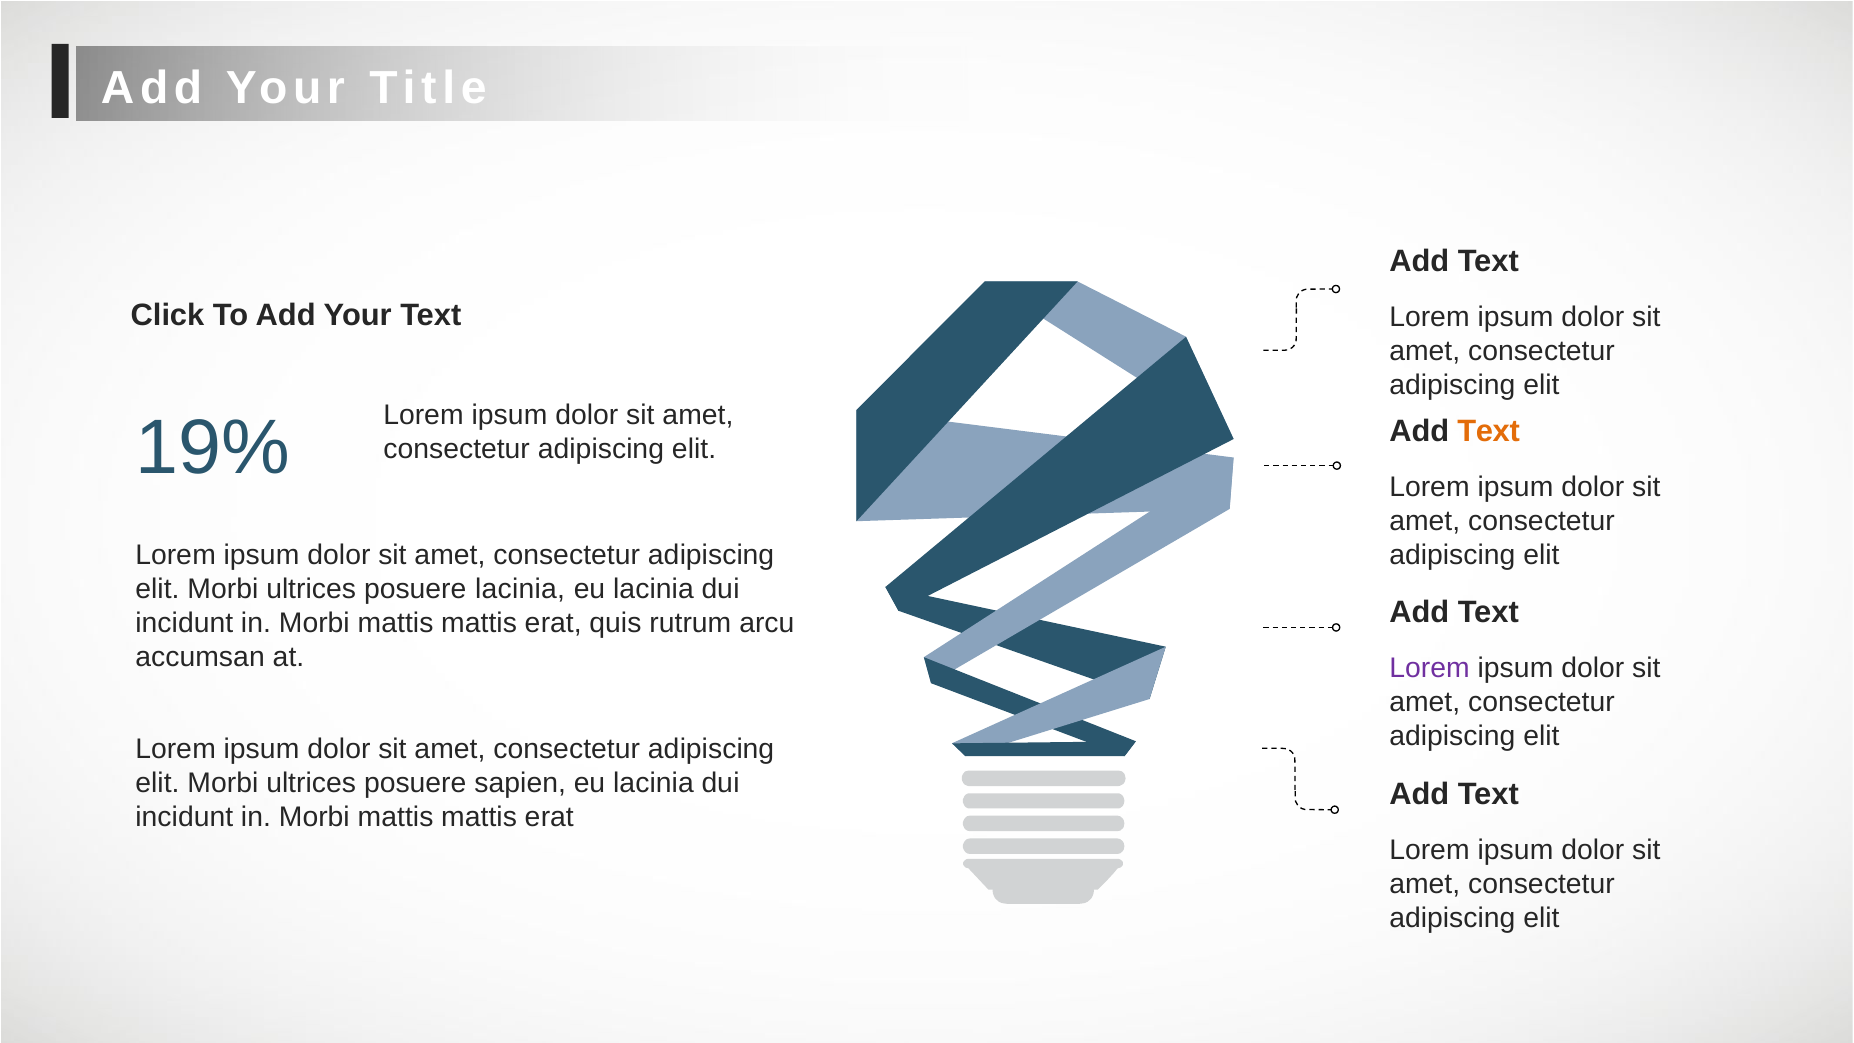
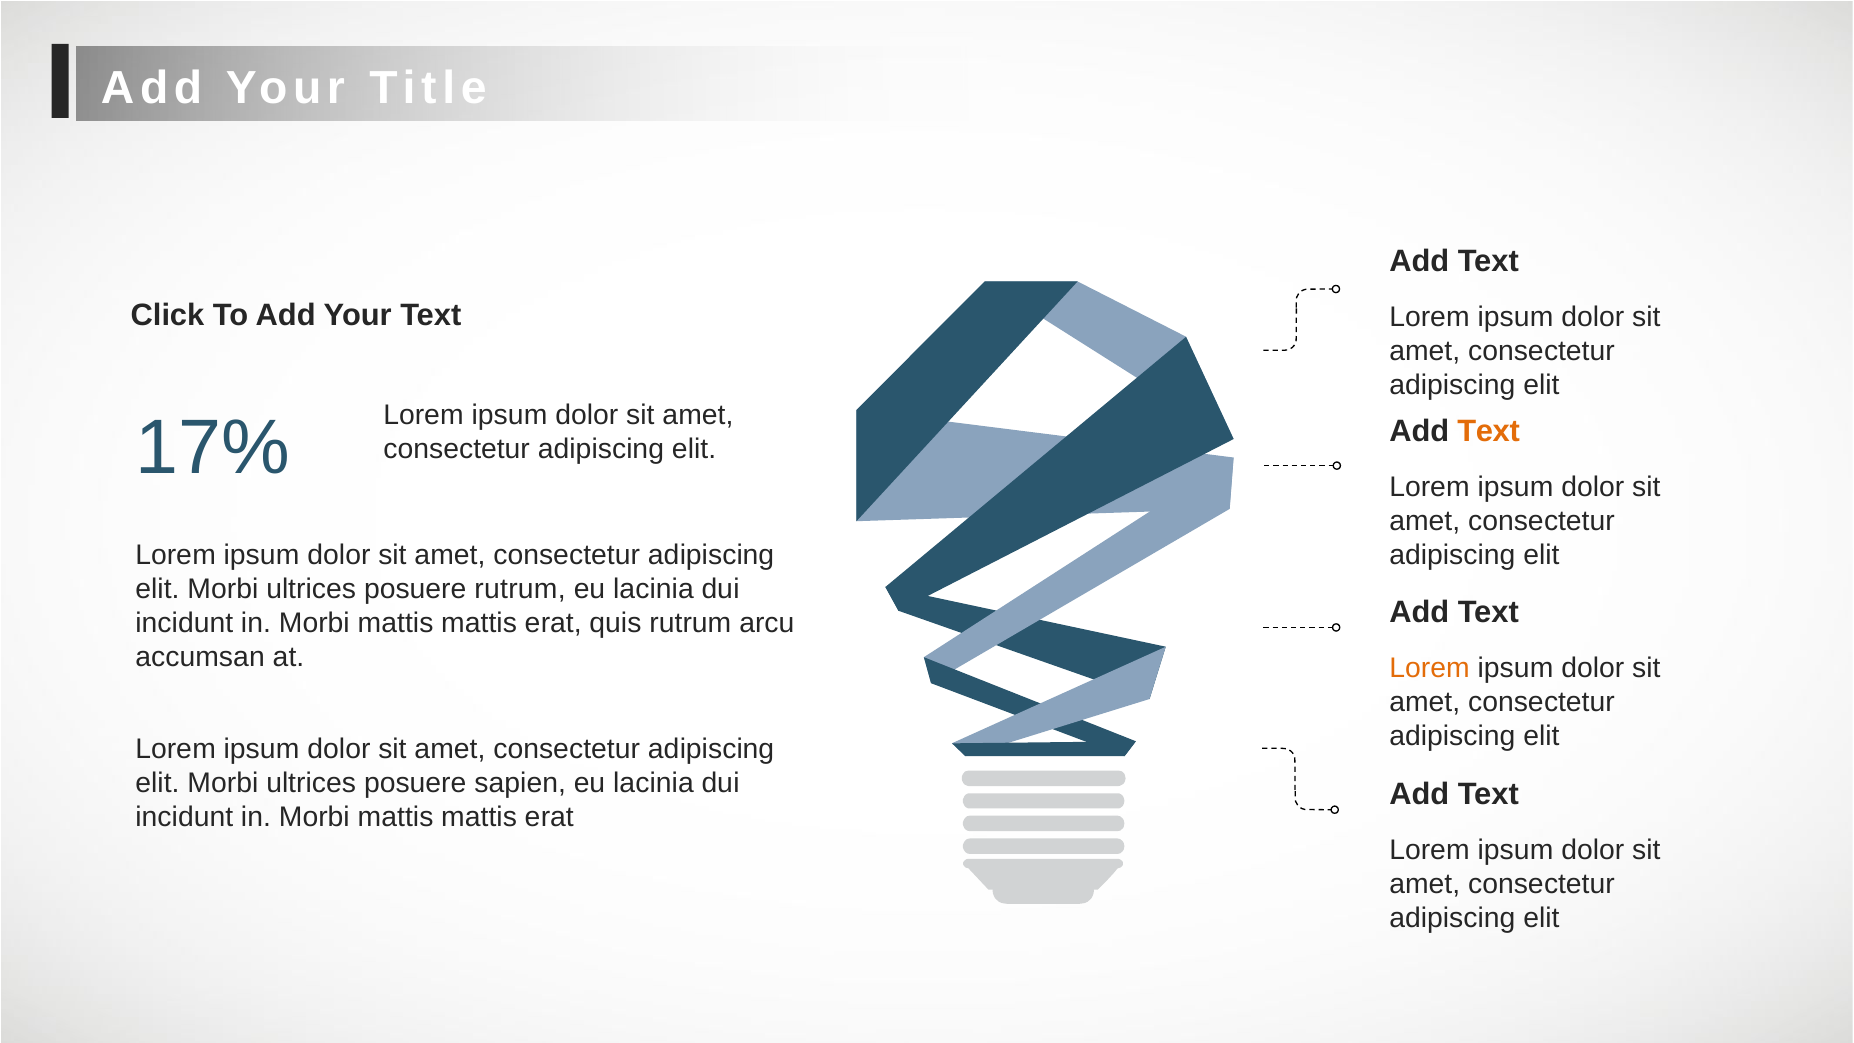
19%: 19% -> 17% (213, 448)
posuere lacinia: lacinia -> rutrum (520, 590)
Lorem colour: purple -> orange (1430, 668)
